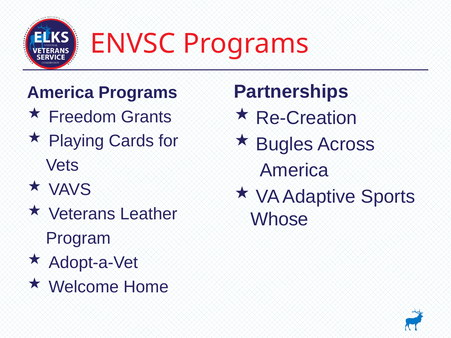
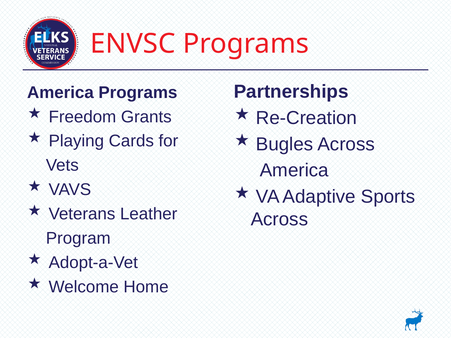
Whose: Whose -> Across (279, 219)
